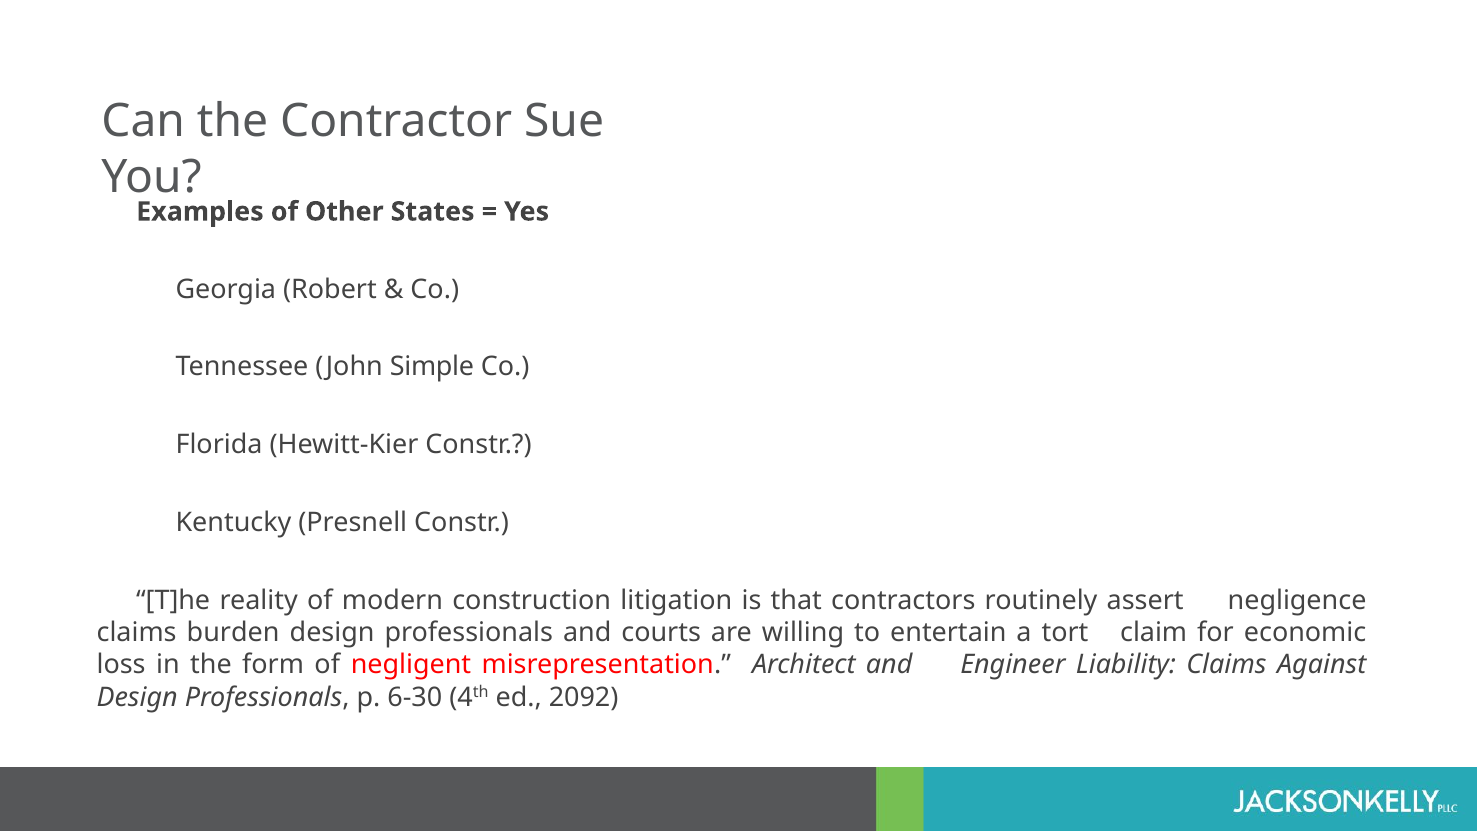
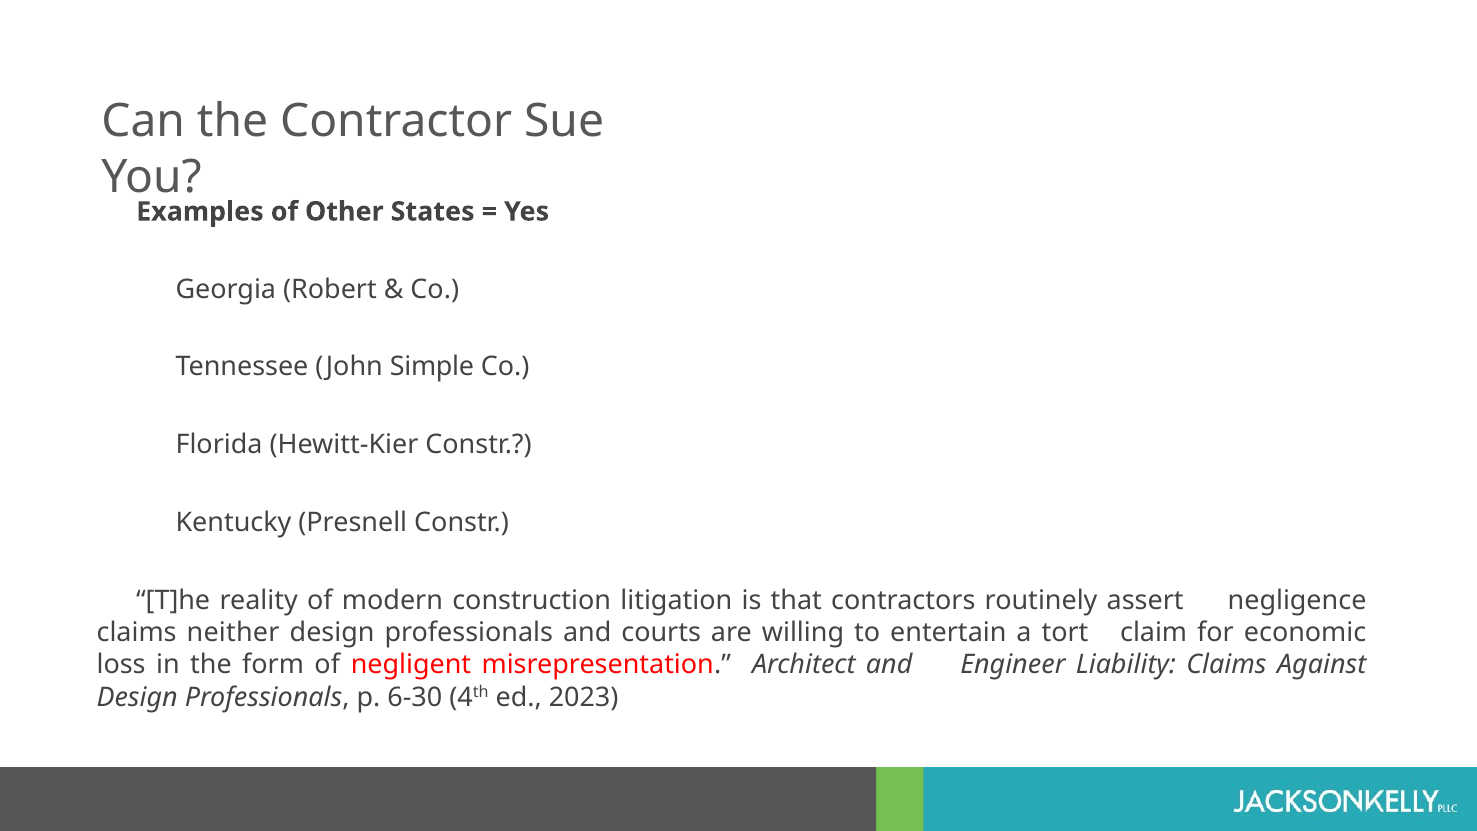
burden: burden -> neither (233, 632)
2092: 2092 -> 2023 (584, 697)
